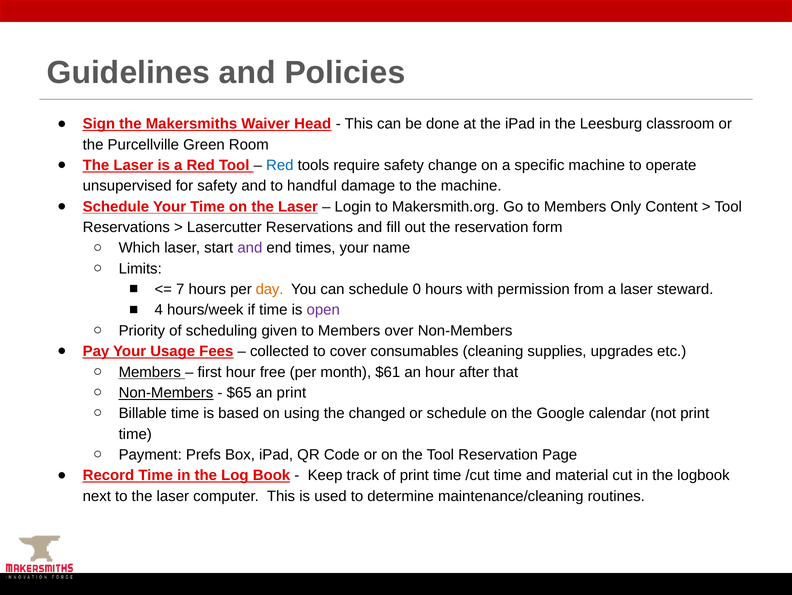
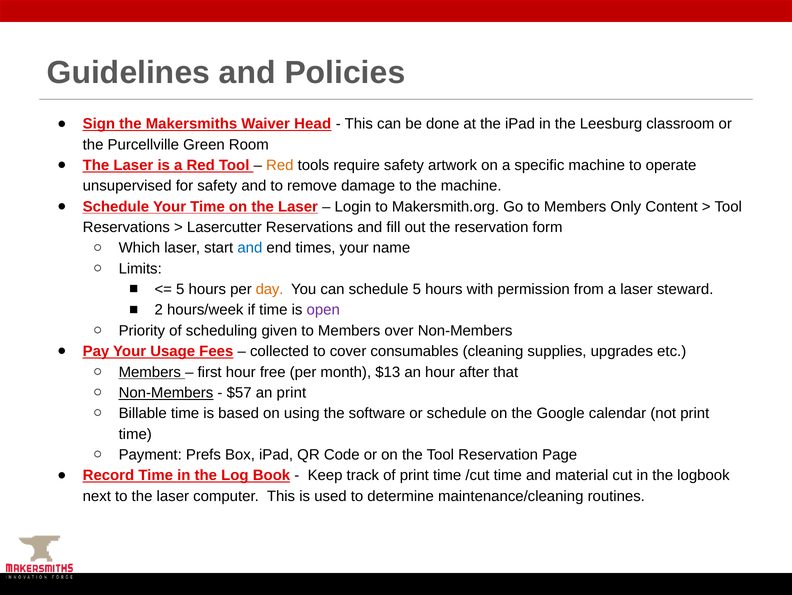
Red colour: blue -> orange (280, 165)
change: change -> artwork (453, 165)
handful: handful -> remove (312, 186)
and colour: purple -> blue (250, 248)
7: 7 -> 5 (180, 289)
schedule 0: 0 -> 5 (417, 289)
4: 4 -> 2 (159, 310)
$61: $61 -> $13 (388, 372)
$65: $65 -> $57 (239, 392)
changed: changed -> software (377, 413)
